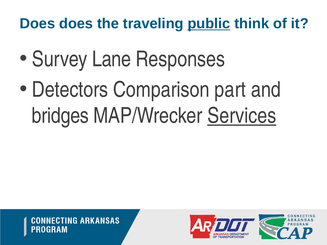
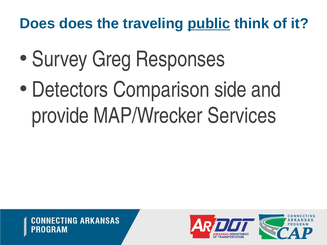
Lane: Lane -> Greg (112, 59)
part: part -> side (230, 90)
bridges: bridges -> provide (60, 116)
Services underline: present -> none (242, 116)
